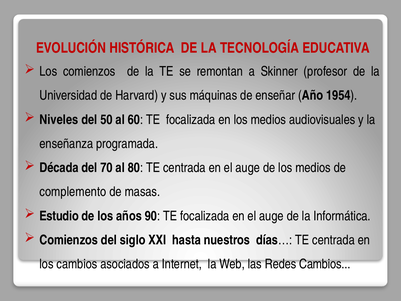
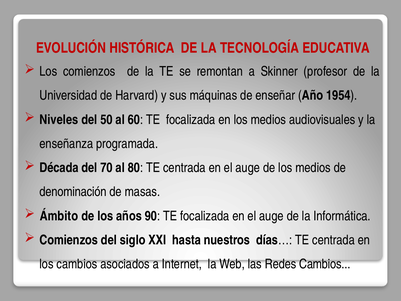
complemento: complemento -> denominación (73, 192)
Estudio: Estudio -> Ámbito (59, 216)
